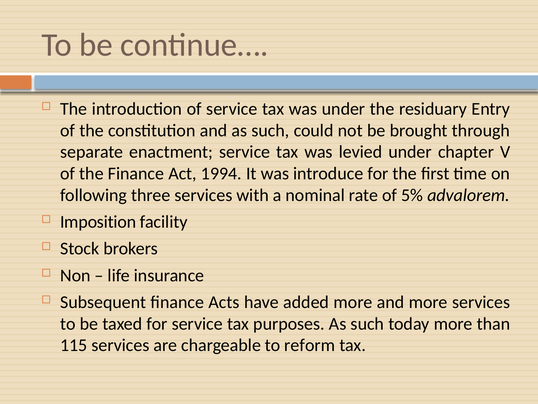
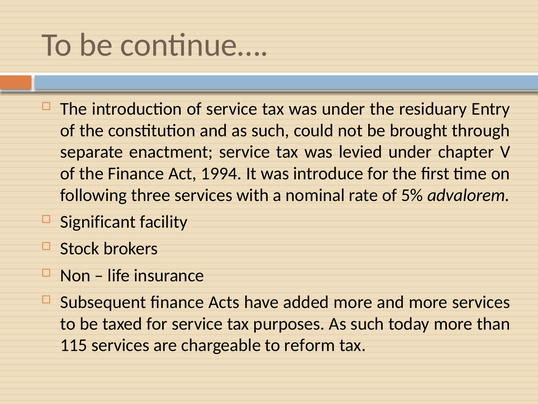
Imposition: Imposition -> Significant (98, 222)
